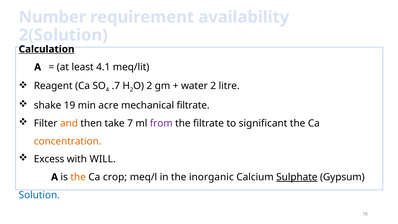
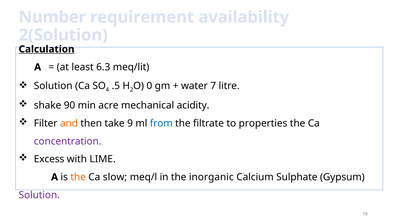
4.1: 4.1 -> 6.3 (103, 67)
Reagent: Reagent -> Solution (53, 86)
.7: .7 -> .5 (116, 86)
2: 2 -> 0 (149, 86)
water 2: 2 -> 7 (213, 86)
19: 19 -> 90 (70, 105)
mechanical filtrate: filtrate -> acidity (193, 105)
7: 7 -> 9 (130, 123)
from colour: purple -> blue (161, 123)
significant: significant -> properties (263, 123)
concentration colour: orange -> purple (68, 141)
WILL: WILL -> LIME (103, 159)
crop: crop -> slow (115, 177)
Sulphate underline: present -> none (297, 177)
Solution colour: blue -> purple (39, 195)
